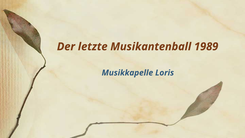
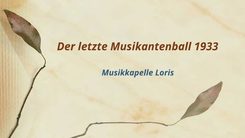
1989: 1989 -> 1933 (206, 47)
